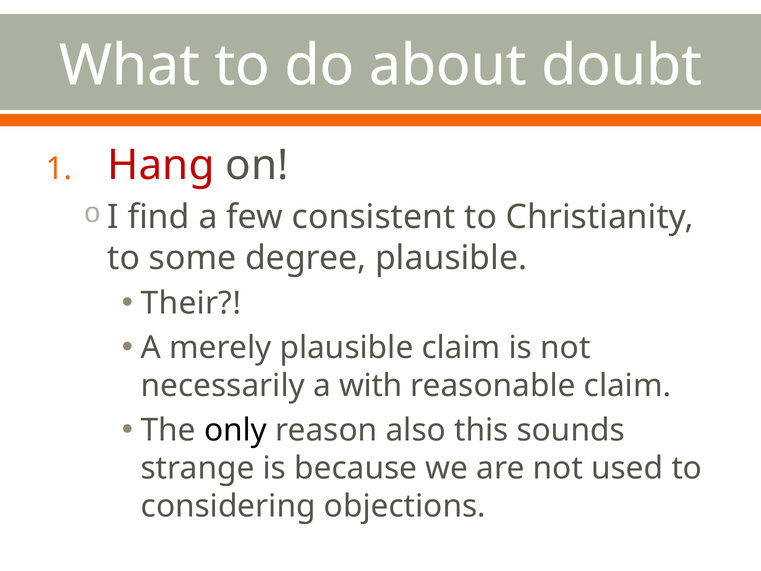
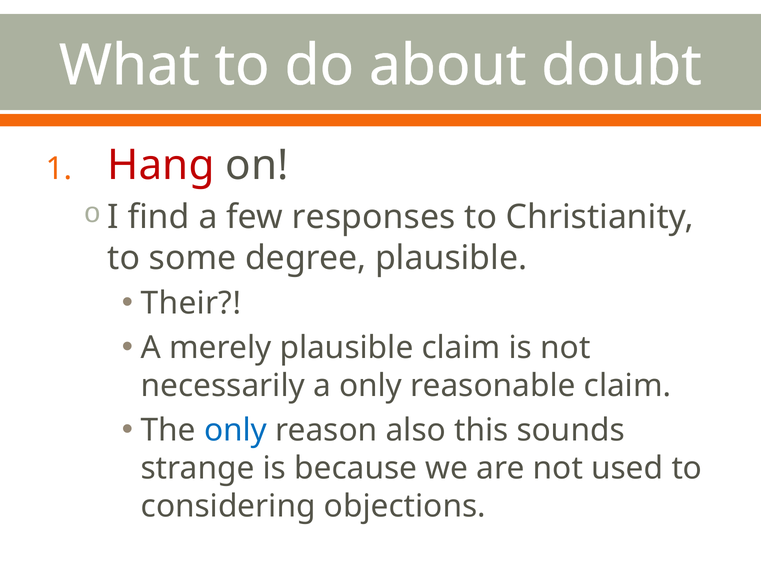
consistent: consistent -> responses (374, 217)
a with: with -> only (371, 386)
only colour: black -> blue (236, 430)
